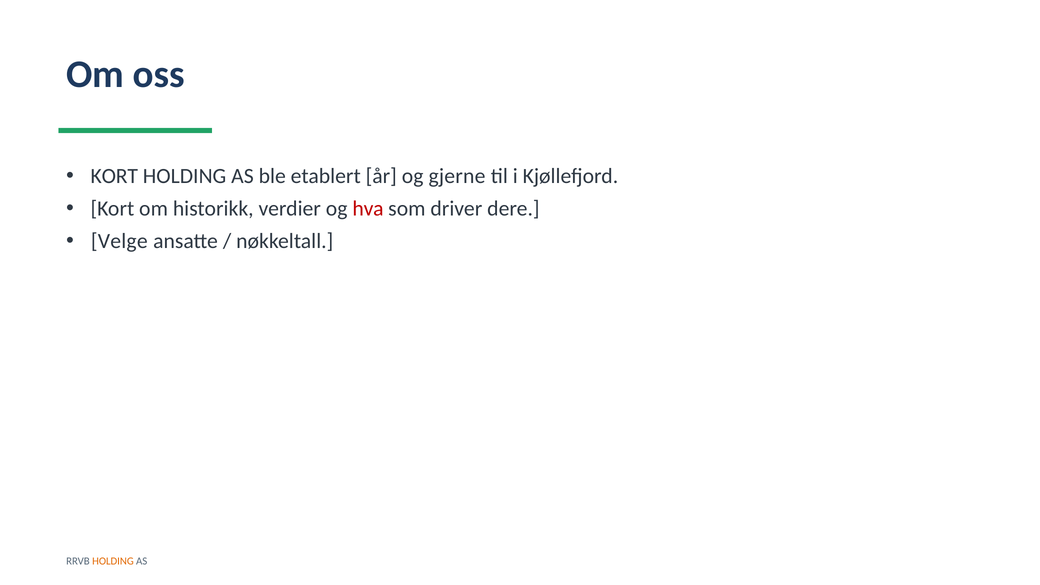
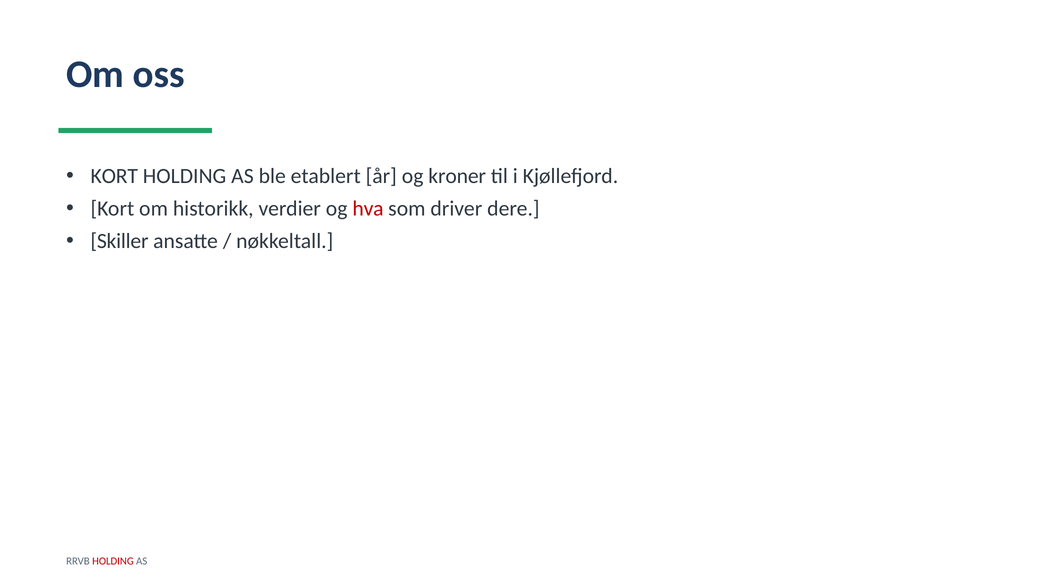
gjerne: gjerne -> kroner (457, 176)
Velge: Velge -> Skiller (120, 241)
HOLDING colour: orange -> red (113, 561)
